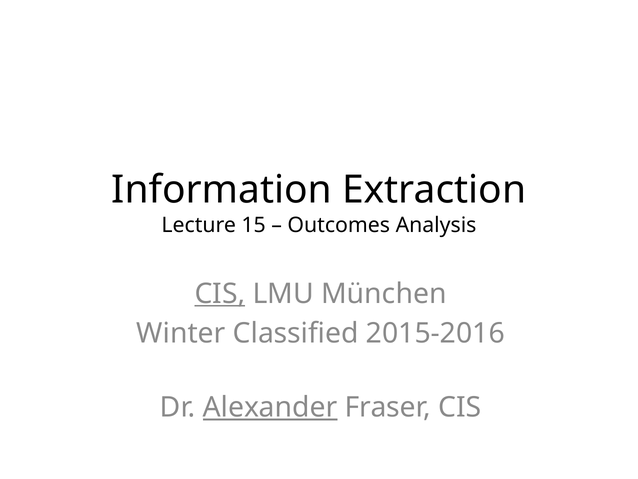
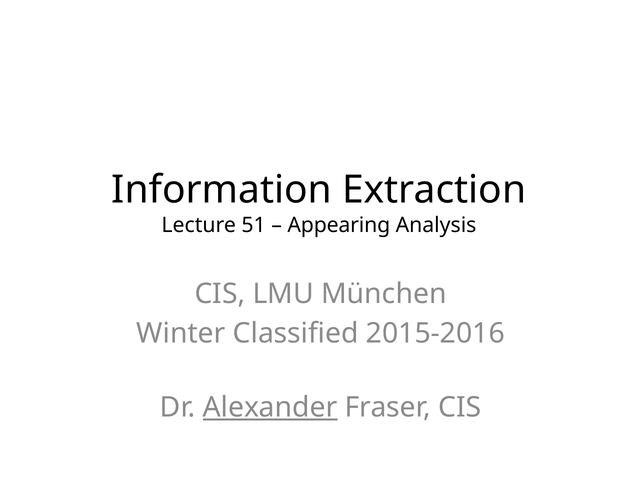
15: 15 -> 51 (254, 225)
Outcomes: Outcomes -> Appearing (339, 225)
CIS underline: present -> none (220, 293)
